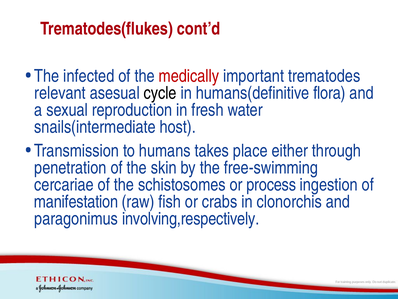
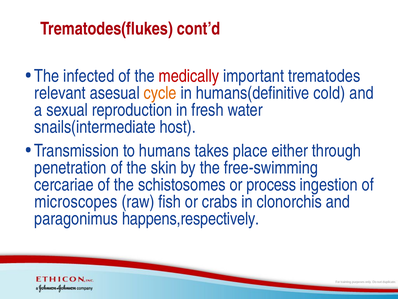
cycle colour: black -> orange (160, 93)
flora: flora -> cold (329, 93)
manifestation: manifestation -> microscopes (76, 201)
involving,respectively: involving,respectively -> happens,respectively (191, 218)
